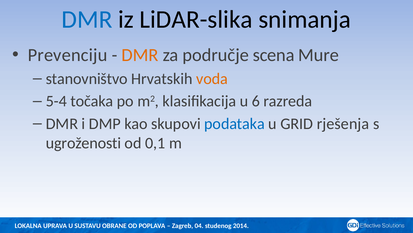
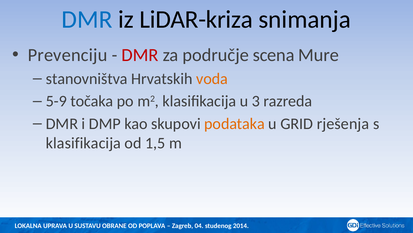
LiDAR-slika: LiDAR-slika -> LiDAR-kriza (196, 20)
DMR colour: orange -> red (140, 55)
stanovništvo: stanovništvo -> stanovništva (87, 79)
5-4: 5-4 -> 5-9 (56, 101)
6: 6 -> 3 (256, 101)
podataka colour: blue -> orange (235, 124)
ugroženosti: ugroženosti -> klasifikacija (83, 143)
0,1: 0,1 -> 1,5 (155, 143)
